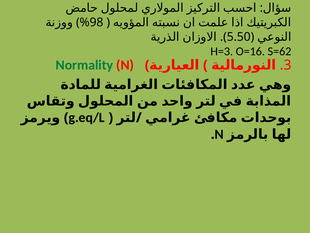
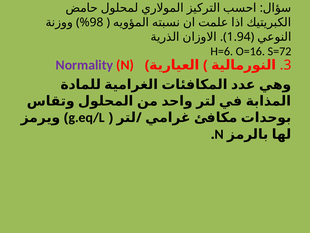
5.50: 5.50 -> 1.94 (239, 37)
H=3: H=3 -> H=6 (222, 51)
S=62: S=62 -> S=72 (279, 51)
Normality colour: green -> purple (84, 65)
